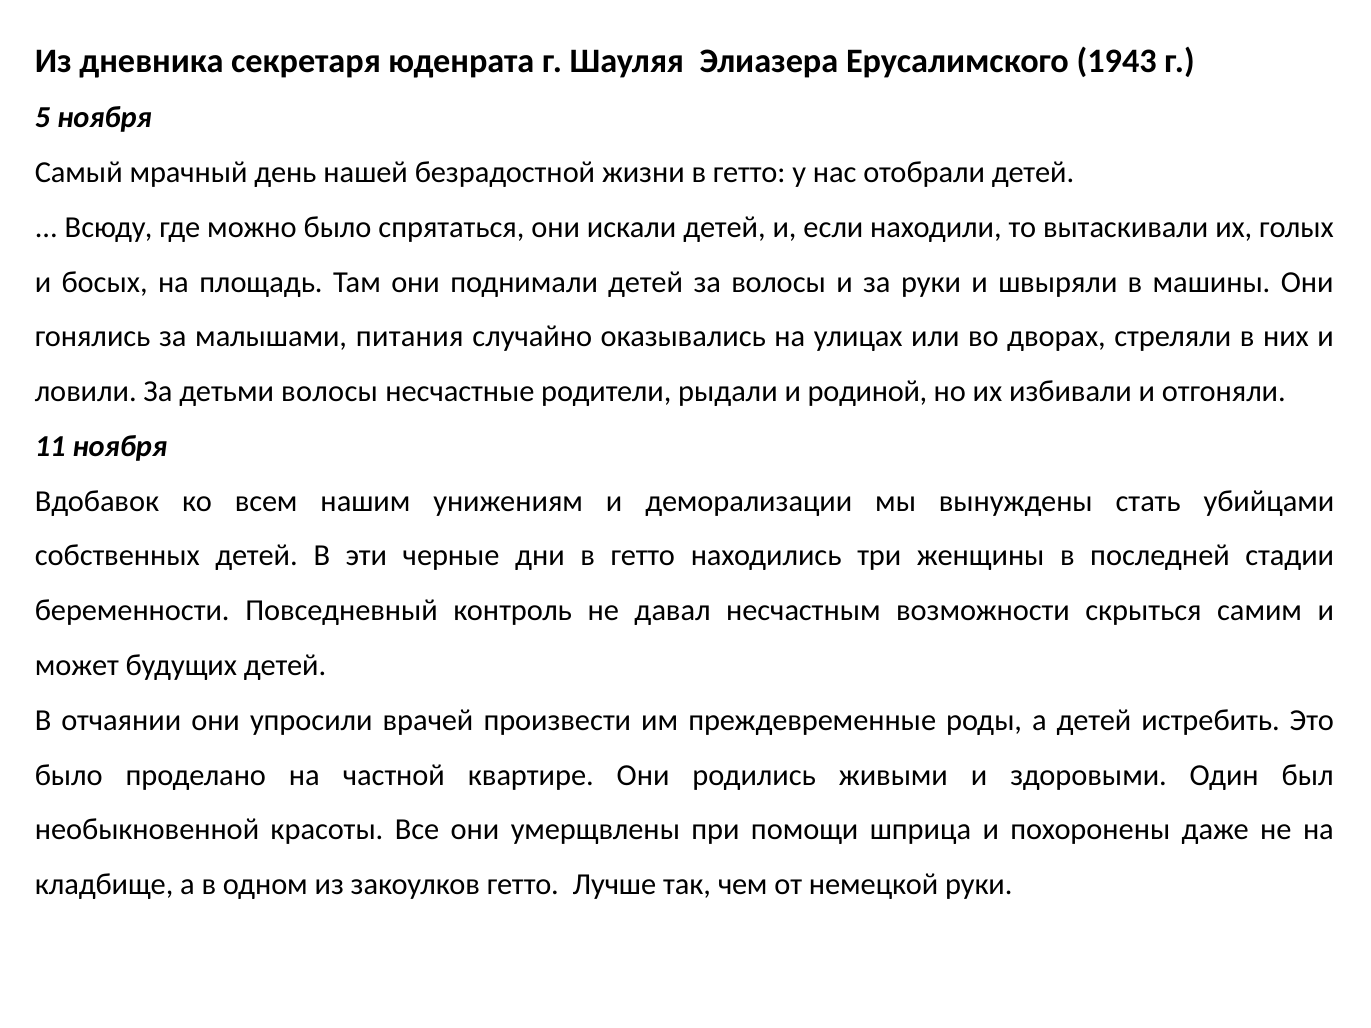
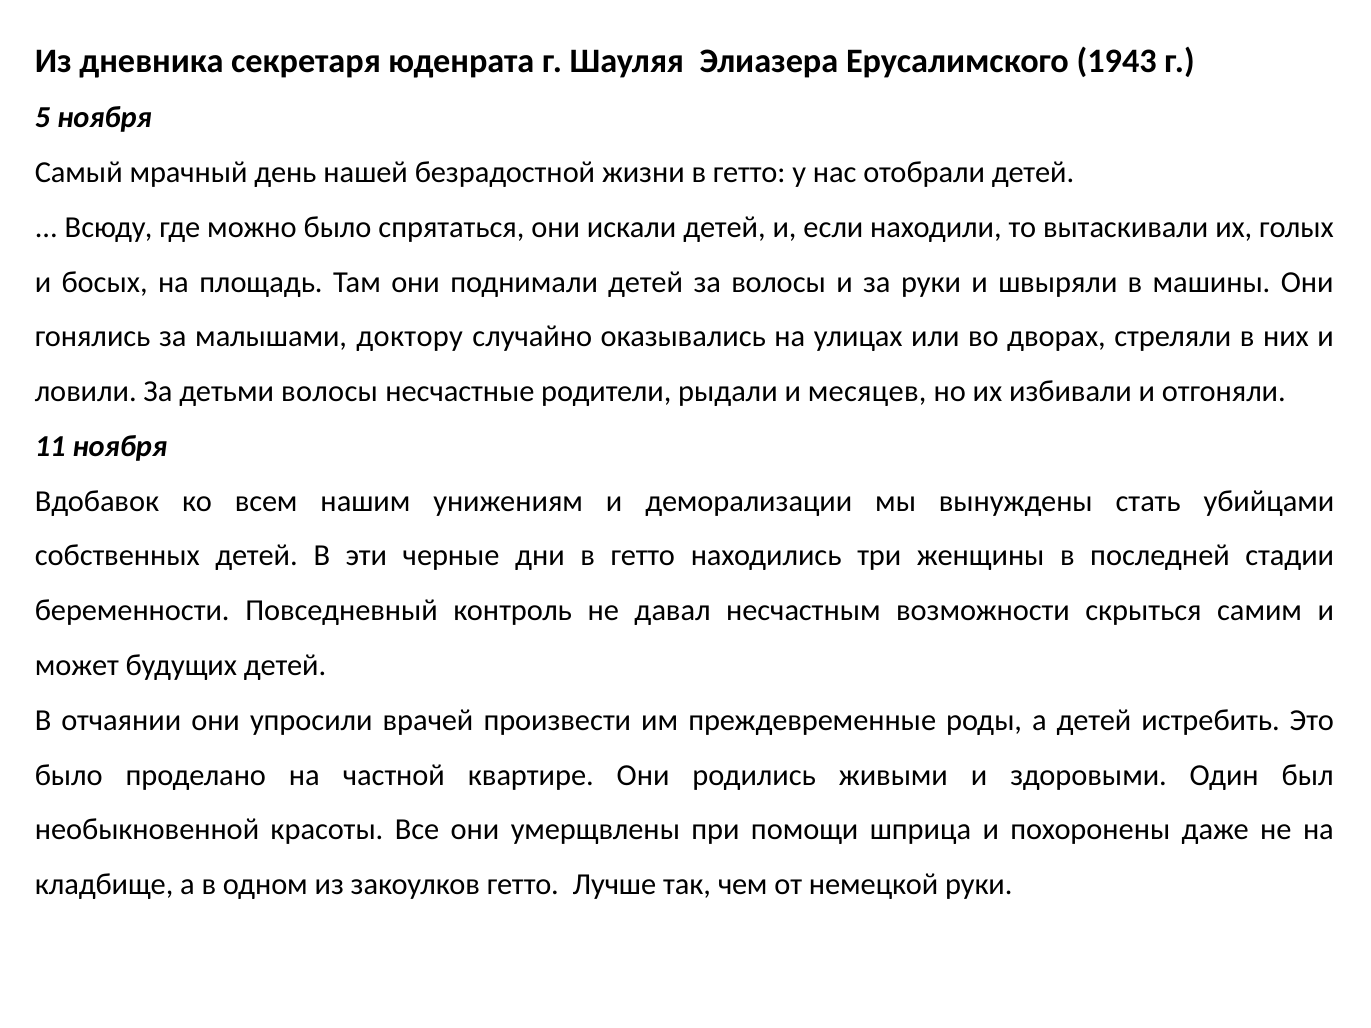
питания: питания -> доктору (410, 337)
родиной: родиной -> месяцев (867, 392)
